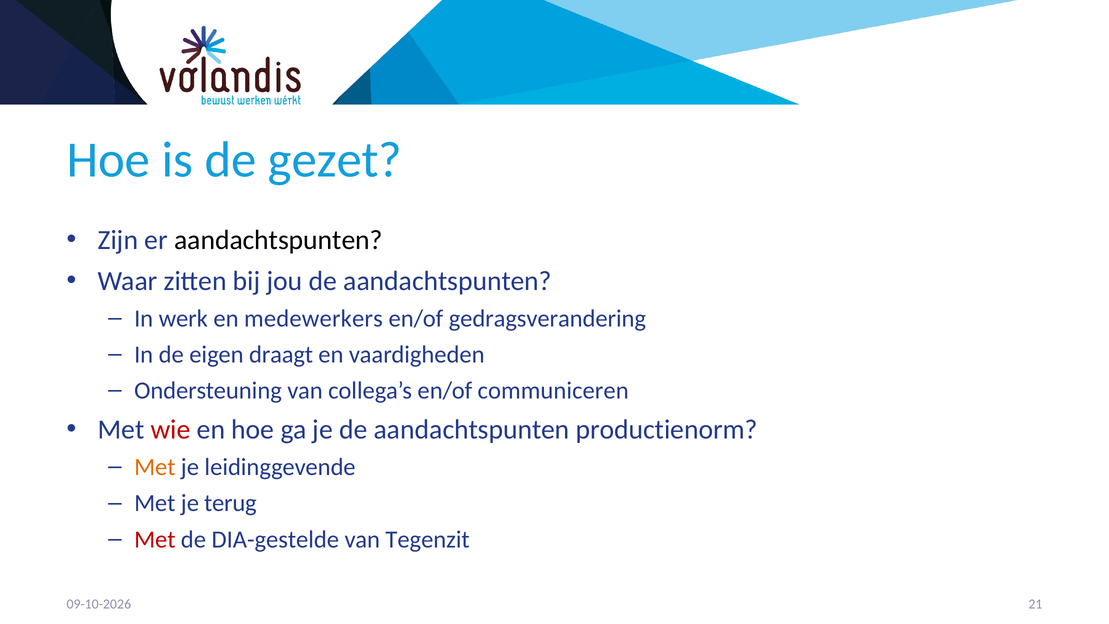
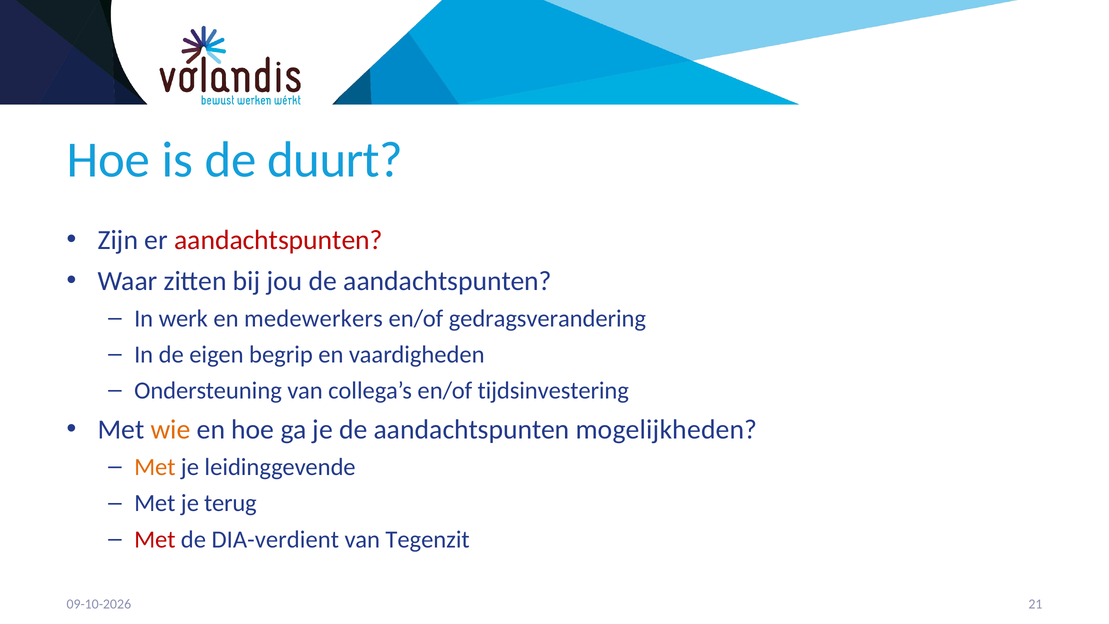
gezet: gezet -> duurt (335, 160)
aandachtspunten colour: black -> red (278, 240)
draagt: draagt -> begrip (281, 355)
communiceren: communiceren -> tijdsinvestering (553, 391)
wie colour: red -> orange (171, 430)
productienorm: productienorm -> mogelijkheden (666, 430)
DIA-gestelde: DIA-gestelde -> DIA-verdient (275, 539)
